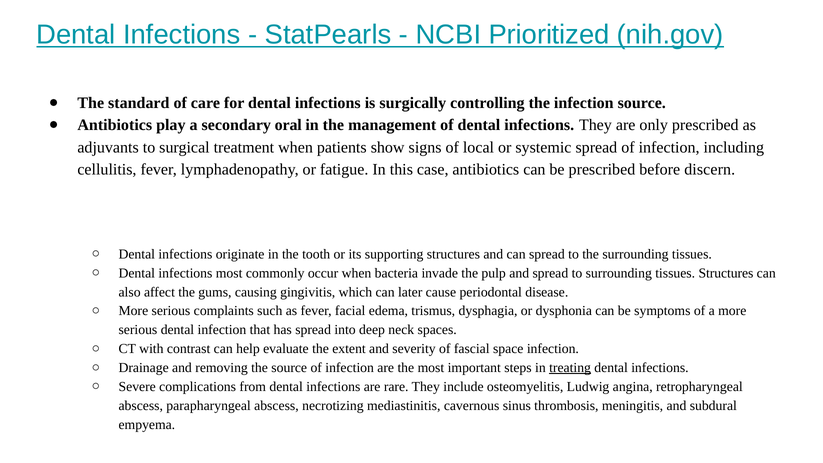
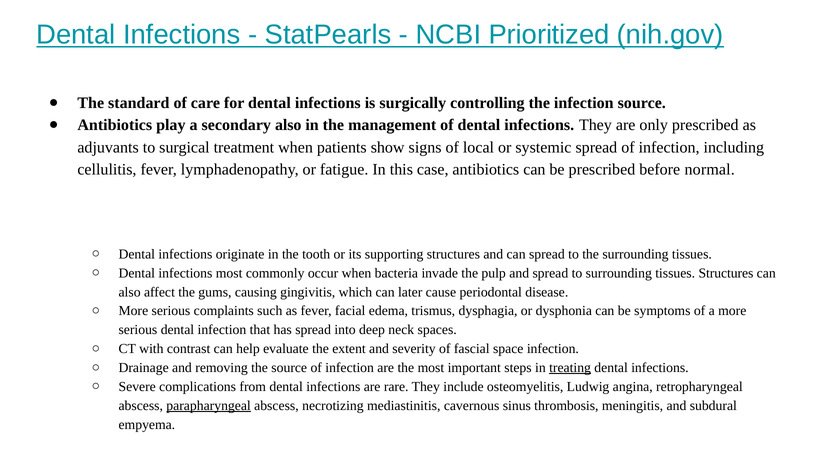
secondary oral: oral -> also (288, 125)
discern: discern -> normal (710, 169)
parapharyngeal underline: none -> present (209, 406)
